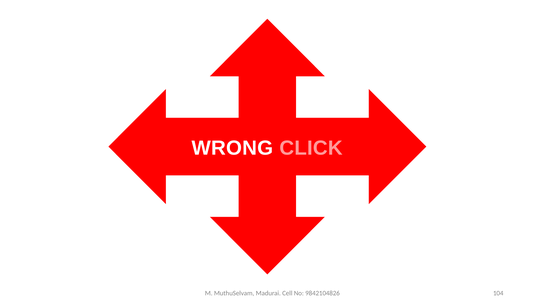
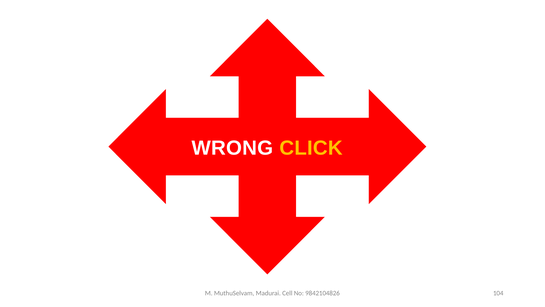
CLICK colour: pink -> yellow (311, 148)
